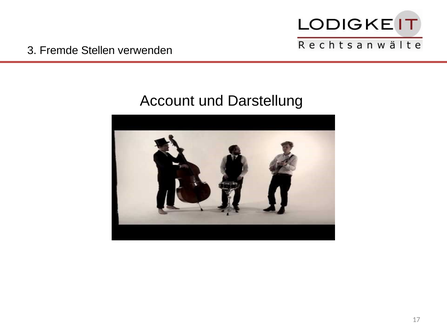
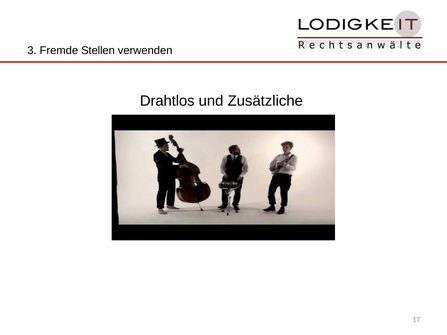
Account: Account -> Drahtlos (167, 101)
Darstellung: Darstellung -> Zusätzliche (265, 101)
